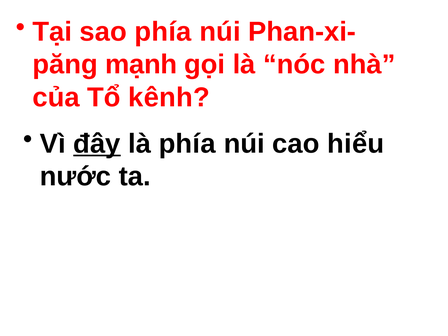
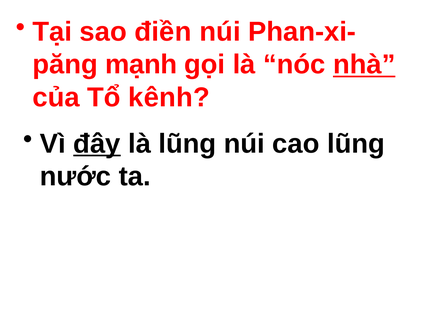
sao phía: phía -> điền (163, 32)
nhà underline: none -> present (364, 65)
là phía: phía -> lũng (187, 144)
cao hiểu: hiểu -> lũng (356, 144)
